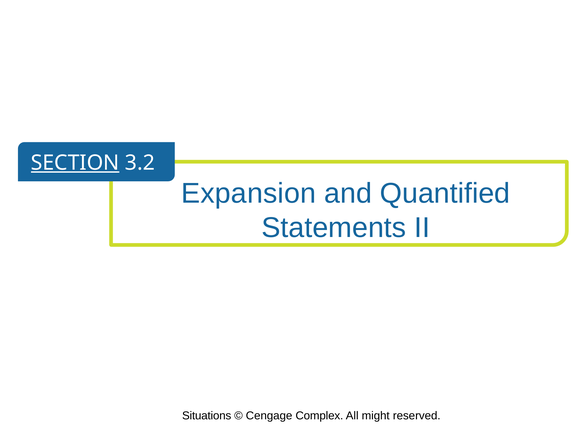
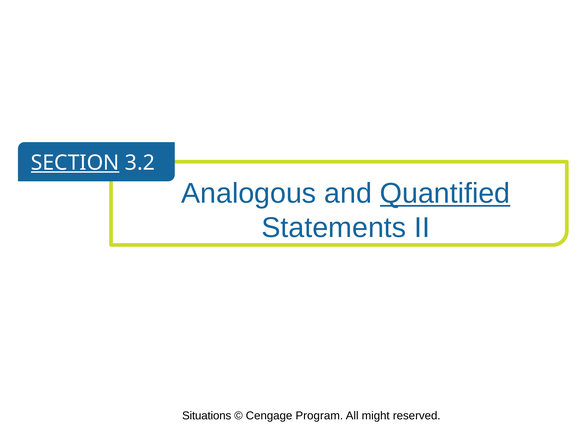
Expansion: Expansion -> Analogous (249, 194)
Quantified underline: none -> present (445, 194)
Complex: Complex -> Program (319, 416)
